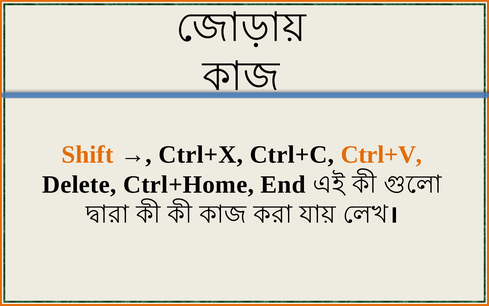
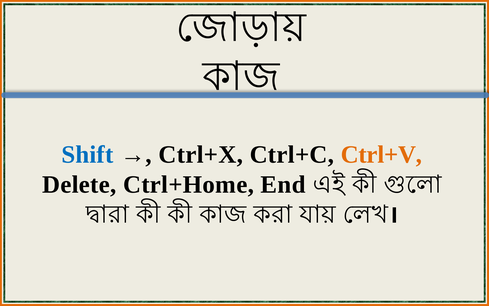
Shift colour: orange -> blue (87, 155)
